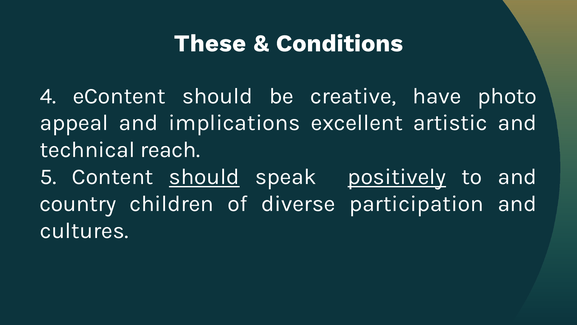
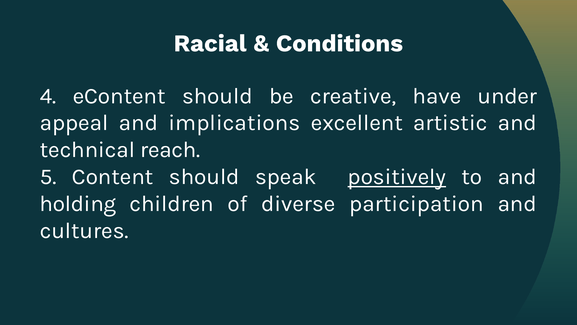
These: These -> Racial (210, 43)
photo: photo -> under (507, 96)
should underline: present -> none (204, 177)
country: country -> holding (78, 204)
